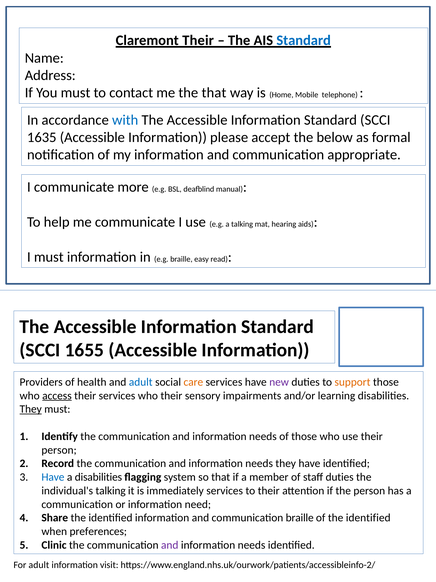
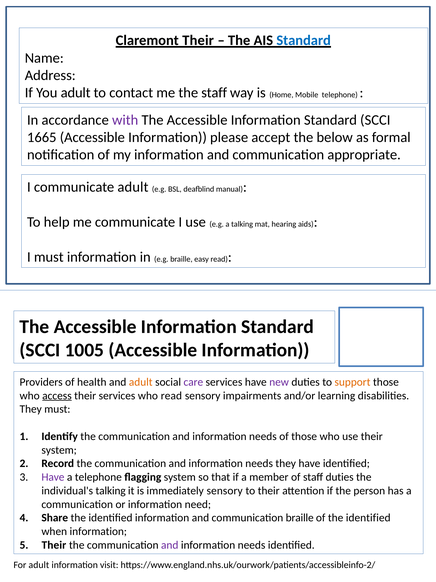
You must: must -> adult (76, 93)
the that: that -> staff (214, 93)
with colour: blue -> purple (125, 120)
1635: 1635 -> 1665 (42, 137)
communicate more: more -> adult (133, 187)
1655: 1655 -> 1005 (84, 350)
adult colour: blue -> orange (141, 382)
care colour: orange -> purple (193, 382)
who their: their -> read (171, 395)
They underline: present -> none (31, 409)
person: person -> system (59, 449)
Have colour: blue -> purple (53, 477)
a disabilities: disabilities -> telephone (98, 477)
immediately services: services -> sensory (225, 490)
when preferences: preferences -> information (98, 531)
Clinic: Clinic -> Their (54, 544)
